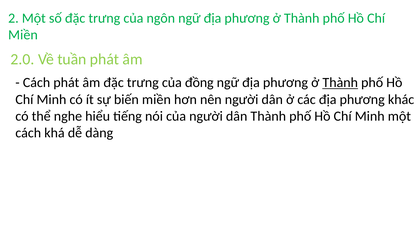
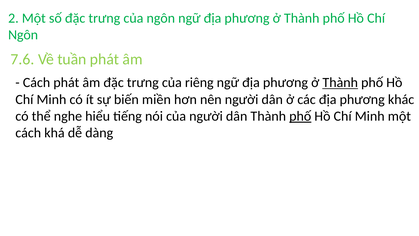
Miền: Miền -> Ngôn (23, 35)
2.0: 2.0 -> 7.6 (23, 59)
đồng: đồng -> riêng (199, 83)
phố underline: none -> present (300, 116)
